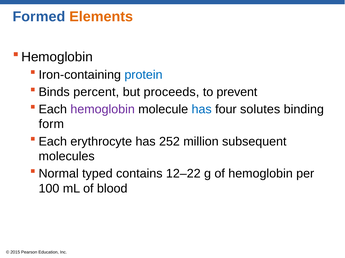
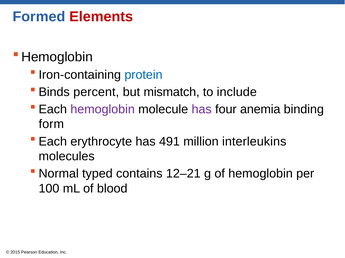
Elements colour: orange -> red (101, 17)
proceeds: proceeds -> mismatch (172, 92)
prevent: prevent -> include (237, 92)
has colour: blue -> purple (202, 110)
solutes: solutes -> anemia (260, 110)
252: 252 -> 491 (169, 142)
subsequent: subsequent -> interleukins (254, 142)
12–22: 12–22 -> 12–21 (183, 174)
